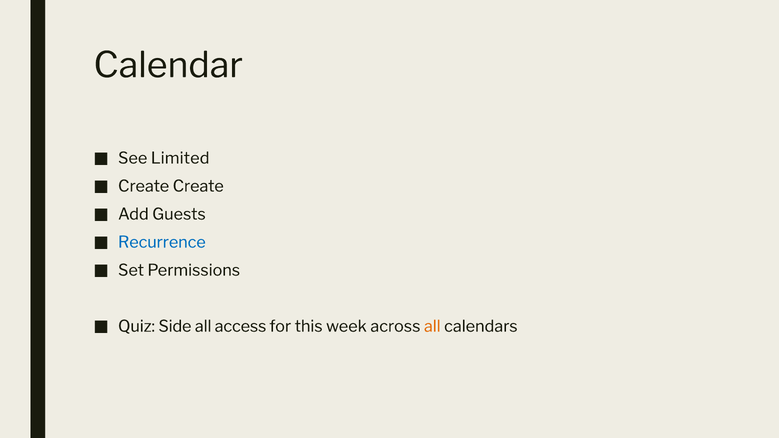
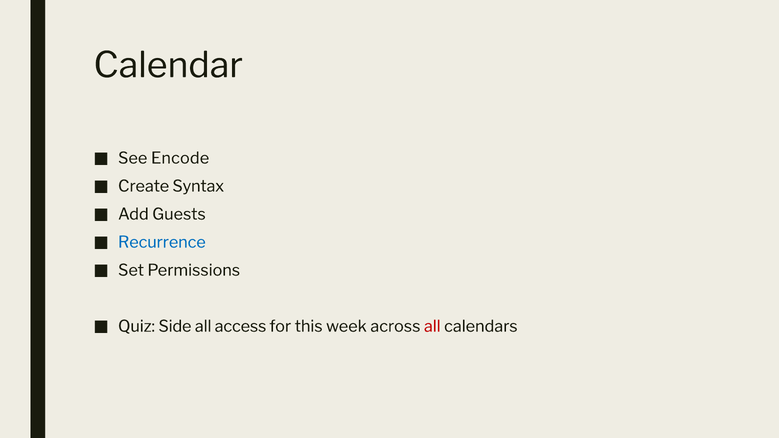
Limited: Limited -> Encode (180, 158)
Create Create: Create -> Syntax (198, 186)
all colour: orange -> red (432, 327)
